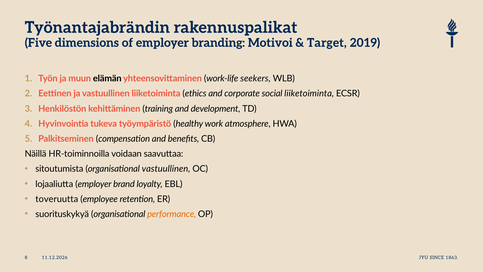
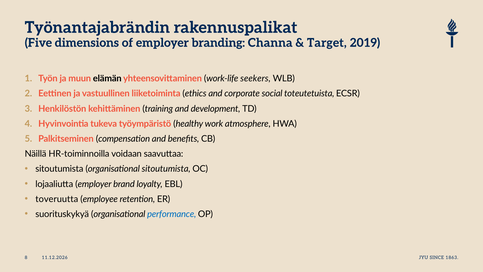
Motivoi: Motivoi -> Channa (270, 43)
social liiketoiminta: liiketoiminta -> toteutetuista (309, 94)
organisational vastuullinen: vastuullinen -> sitoutumista (166, 169)
performance colour: orange -> blue (172, 214)
